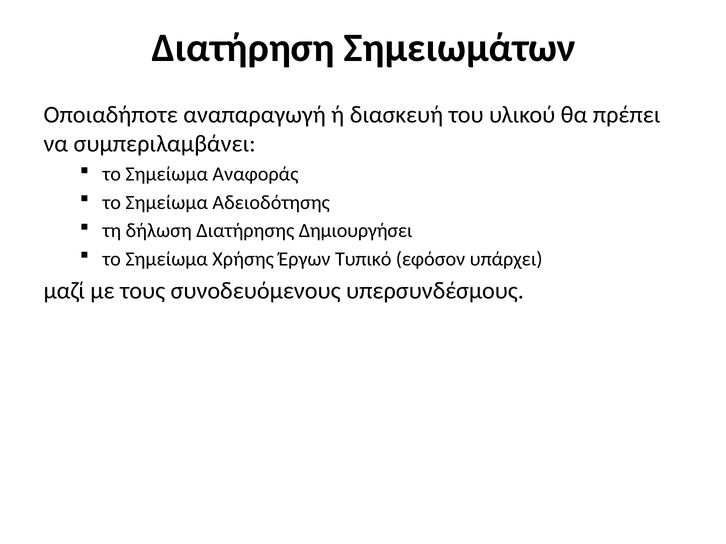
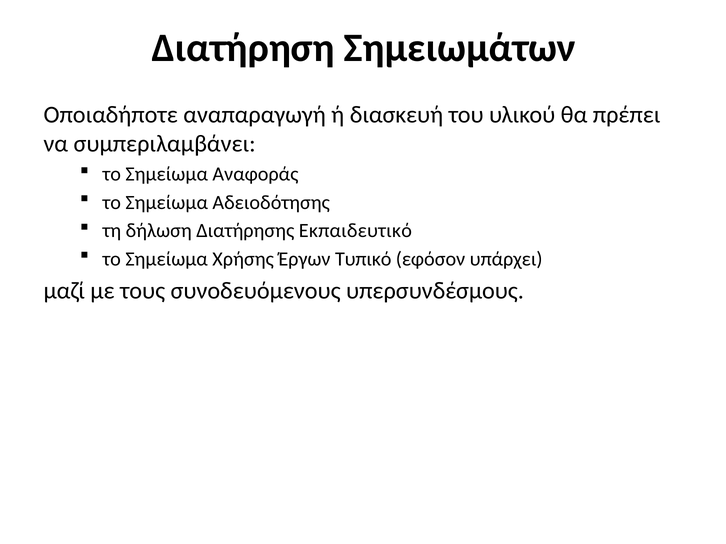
Δημιουργήσει: Δημιουργήσει -> Εκπαιδευτικό (355, 231)
